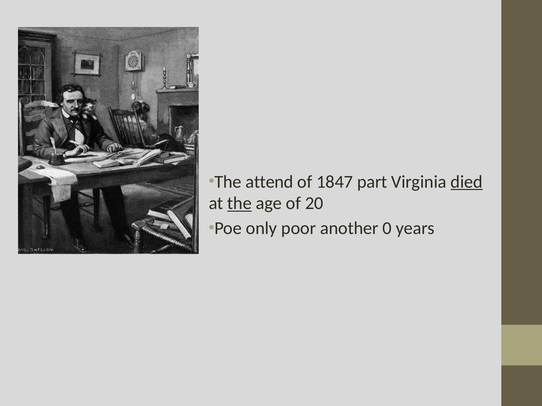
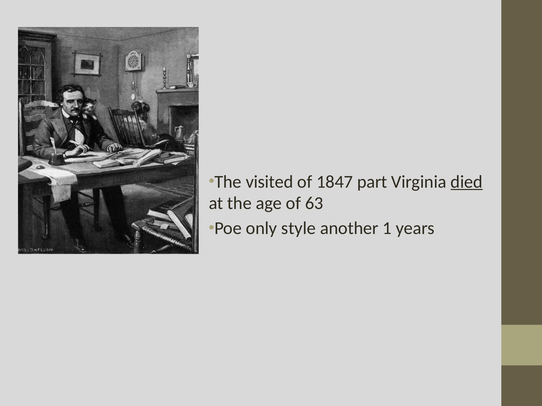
attend: attend -> visited (269, 182)
the underline: present -> none (239, 204)
20: 20 -> 63 (314, 204)
poor: poor -> style (299, 229)
0: 0 -> 1 (387, 229)
